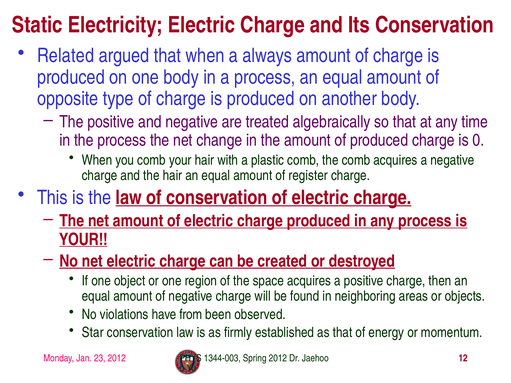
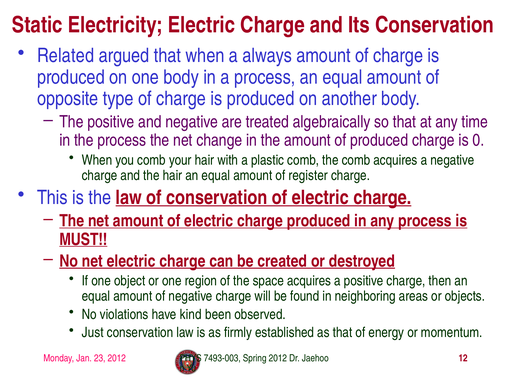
YOUR: YOUR -> MUST (83, 240)
from: from -> kind (191, 315)
Star: Star -> Just (93, 333)
1344-003: 1344-003 -> 7493-003 (222, 358)
